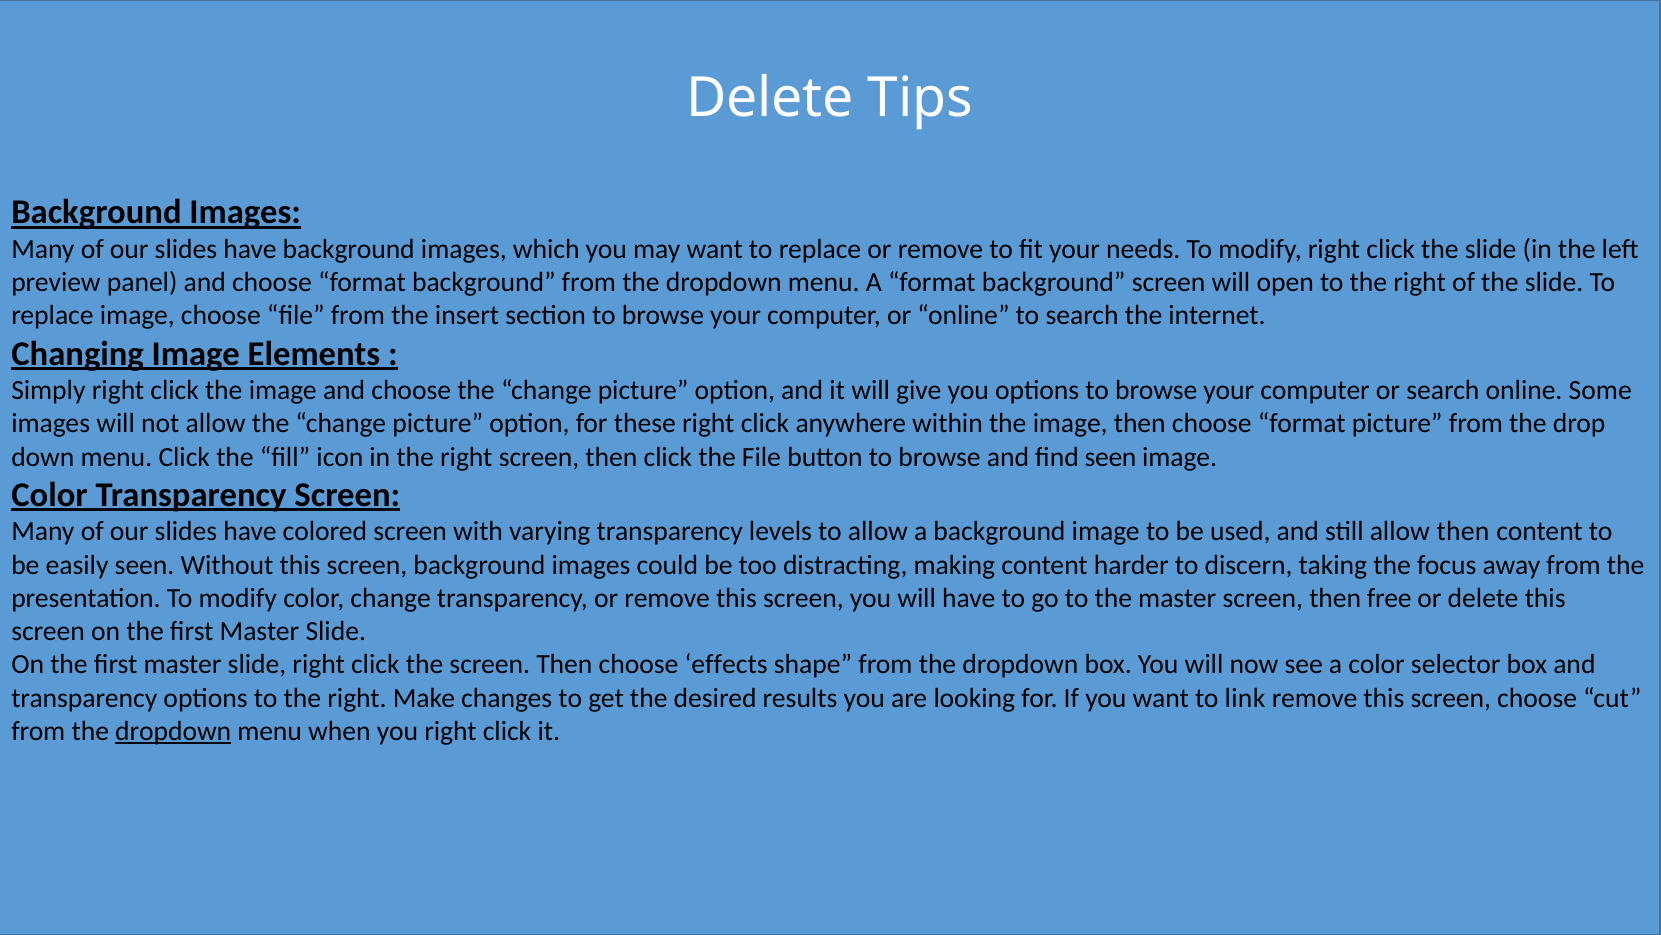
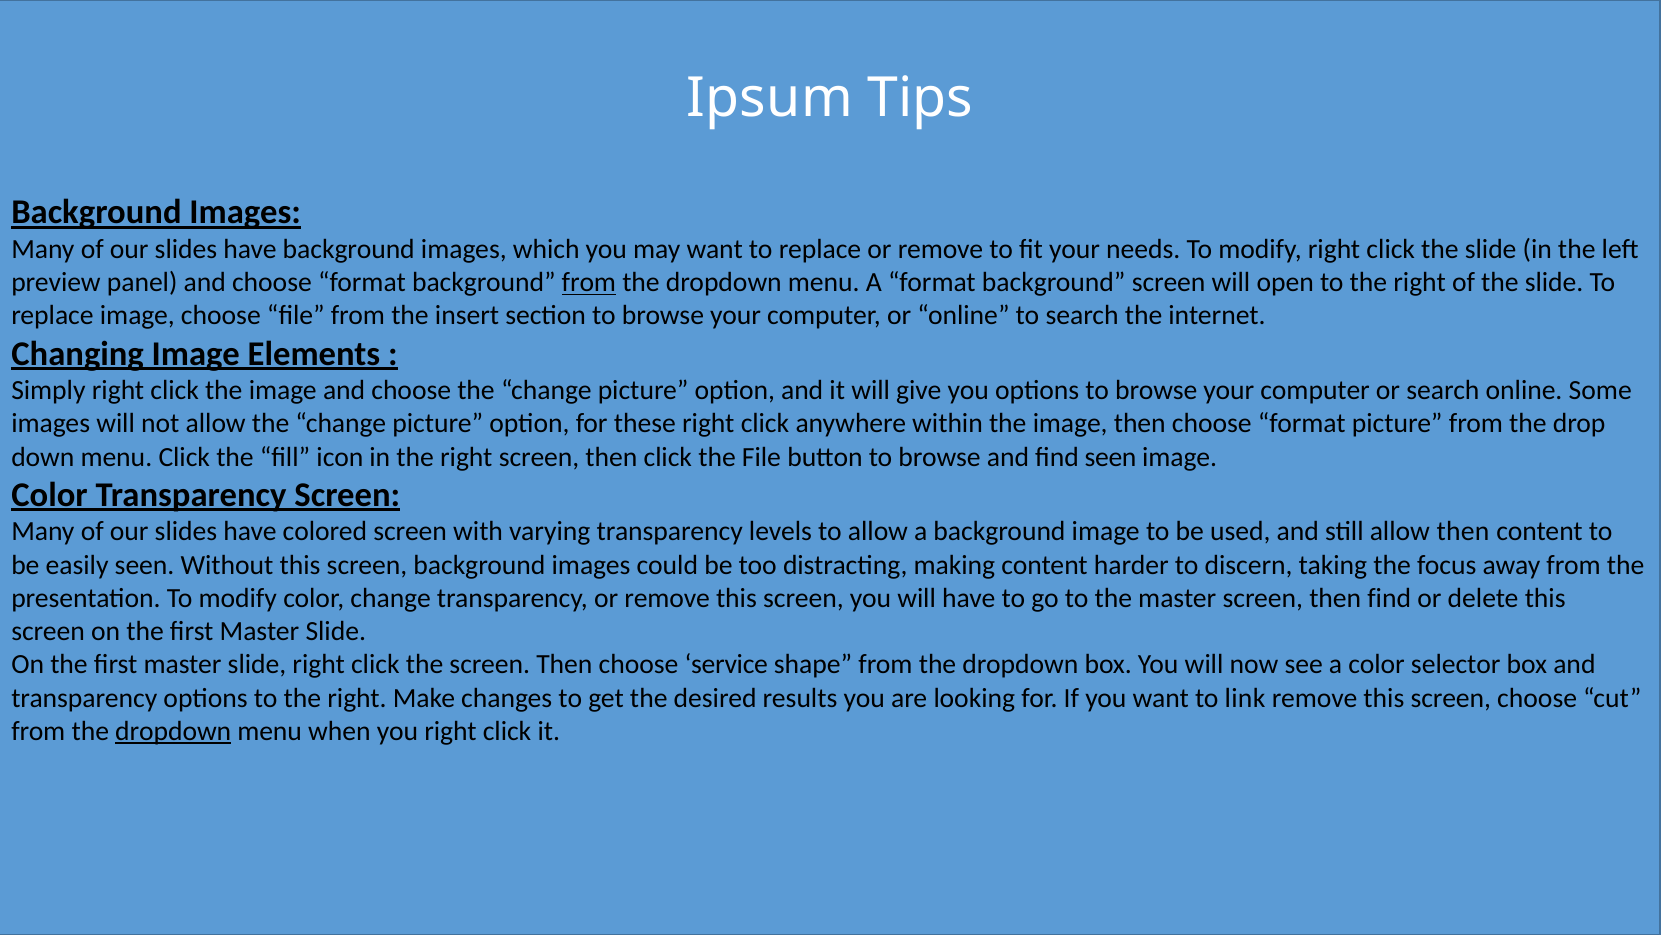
Delete: Delete -> Ipsum (770, 98)
from underline: none -> present (589, 282)
then free: free -> find (1389, 598)
effects: effects -> service (726, 664)
